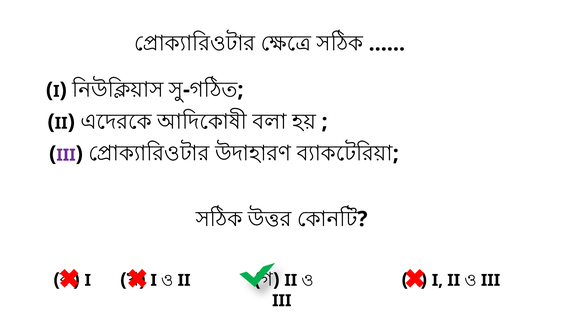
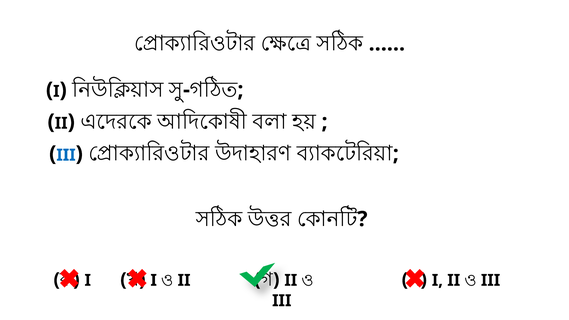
III colour: purple -> blue (66, 155)
